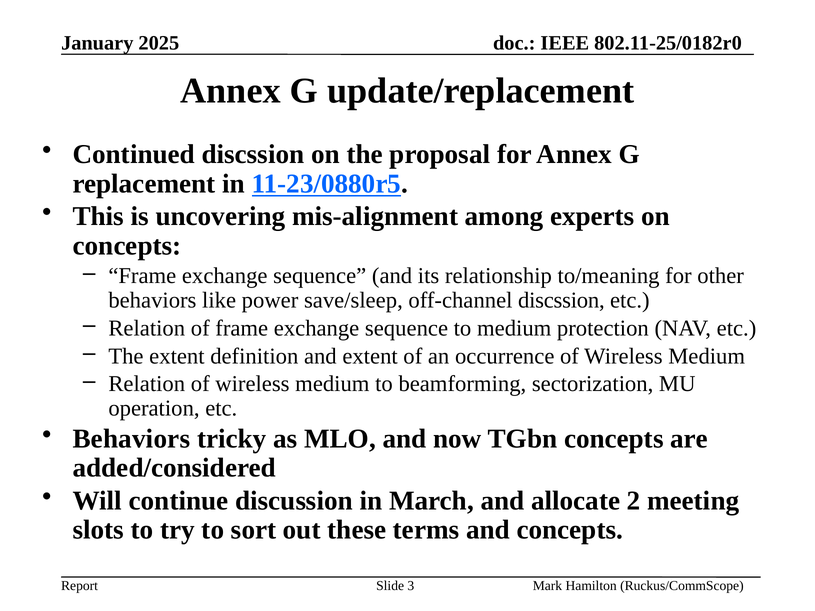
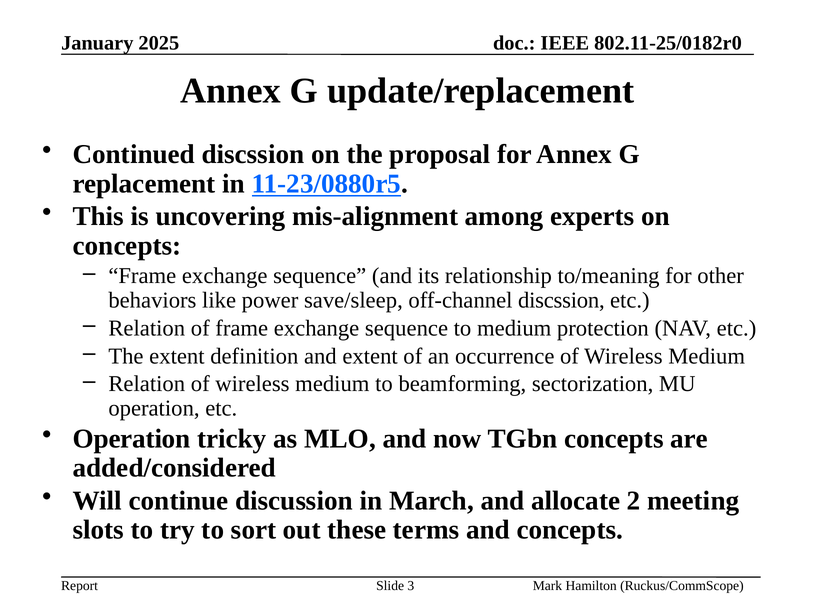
Behaviors: Behaviors -> Operation (132, 439)
